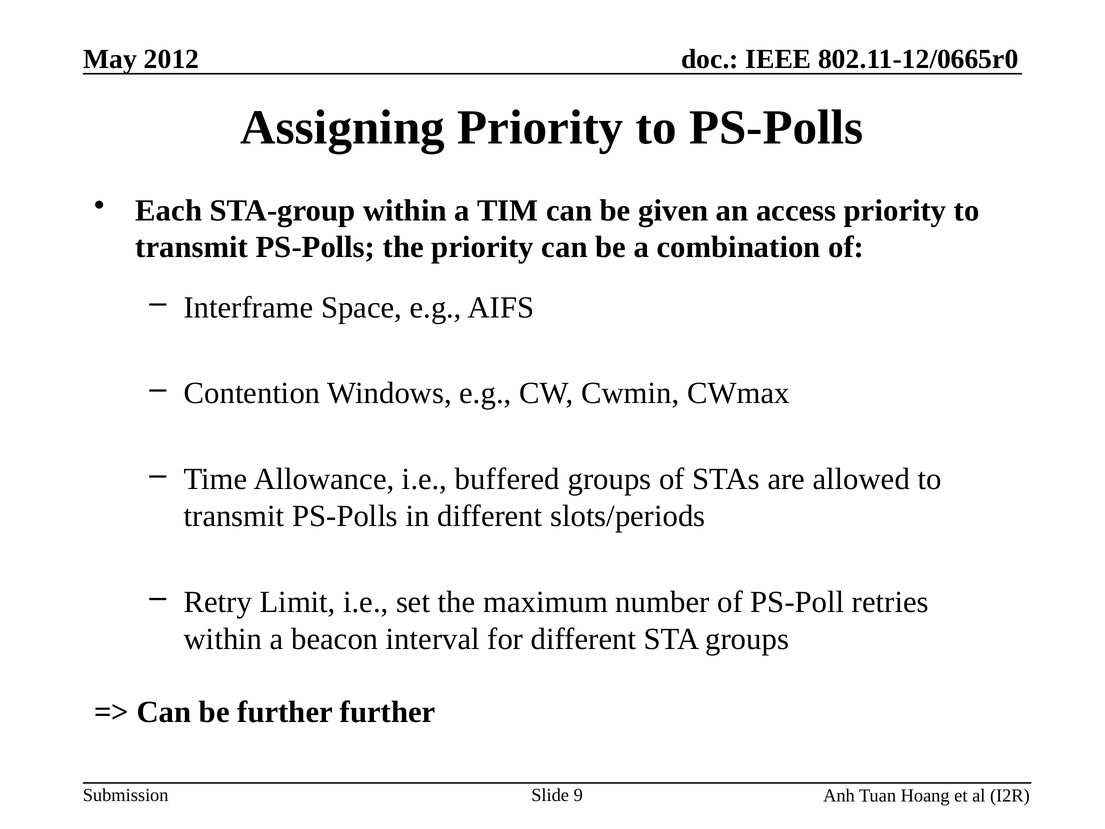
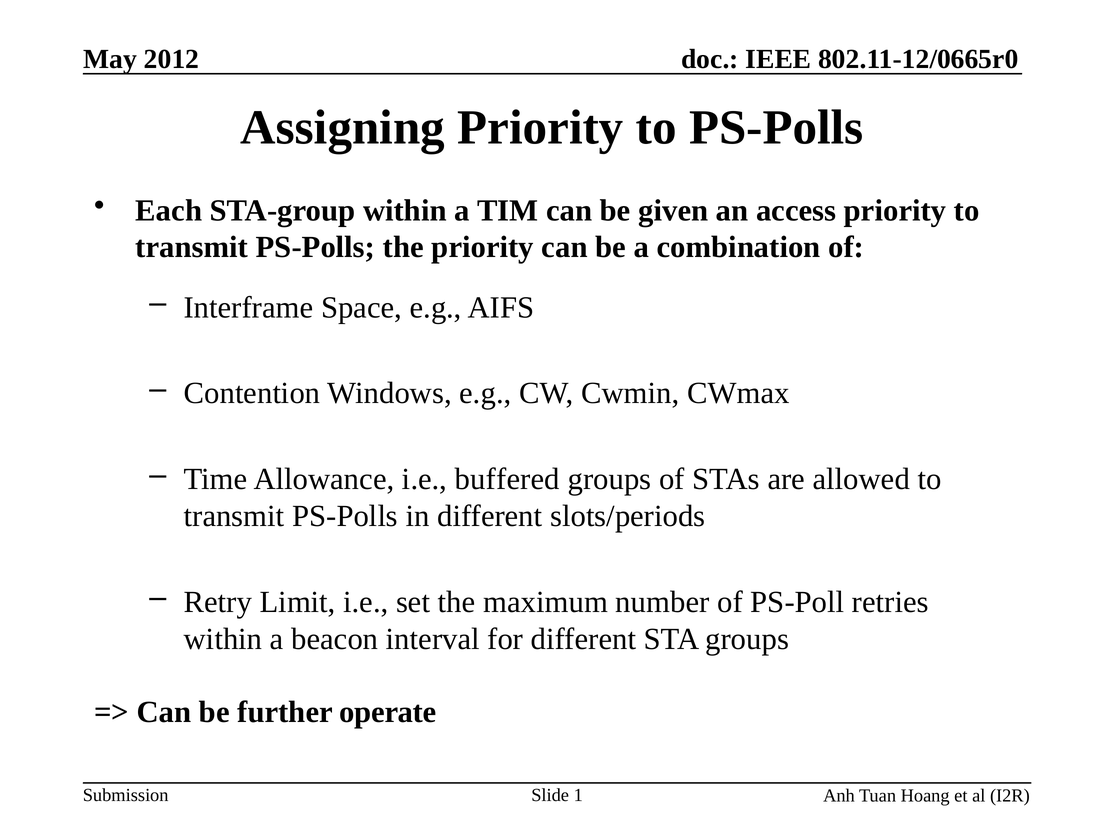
further further: further -> operate (388, 712)
9: 9 -> 1 (578, 795)
